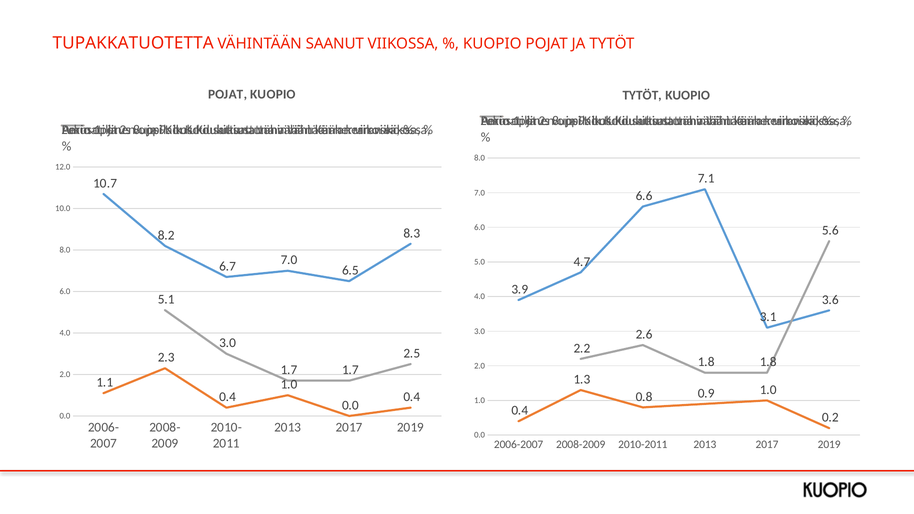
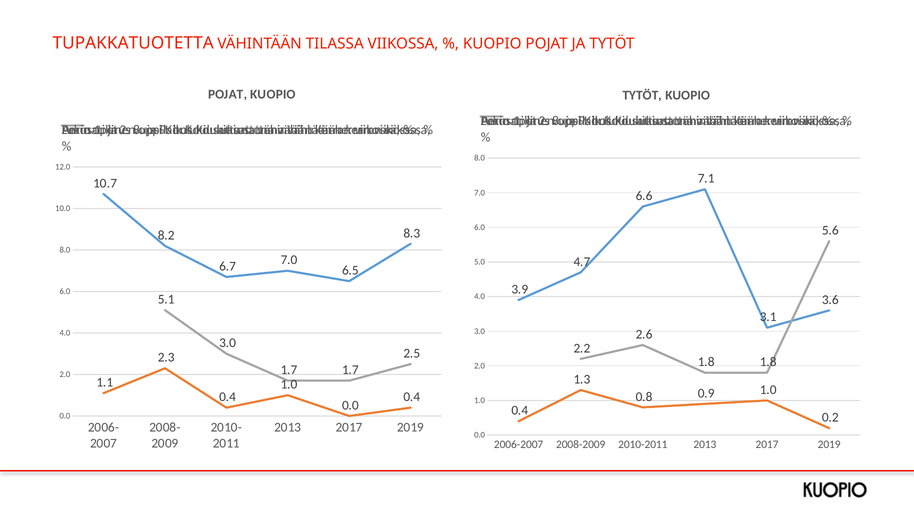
SAANUT: SAANUT -> TILASSA (335, 44)
